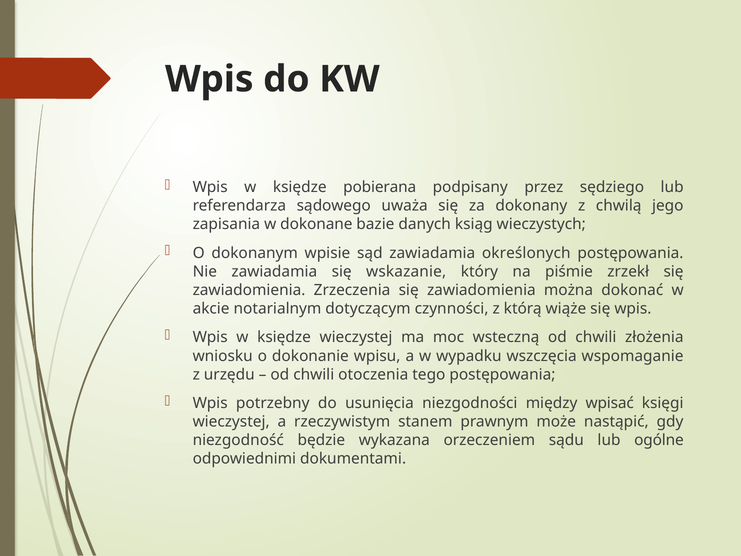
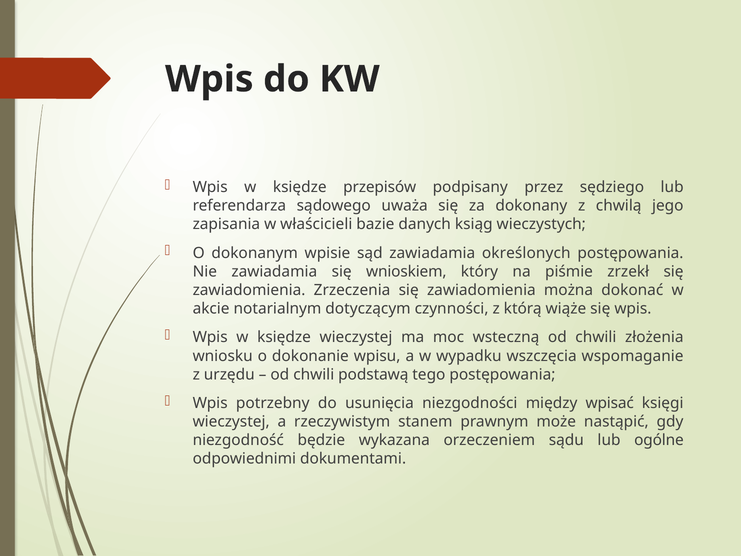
pobierana: pobierana -> przepisów (380, 187)
dokonane: dokonane -> właścicieli (316, 224)
wskazanie: wskazanie -> wnioskiem (406, 271)
otoczenia: otoczenia -> podstawą (373, 374)
